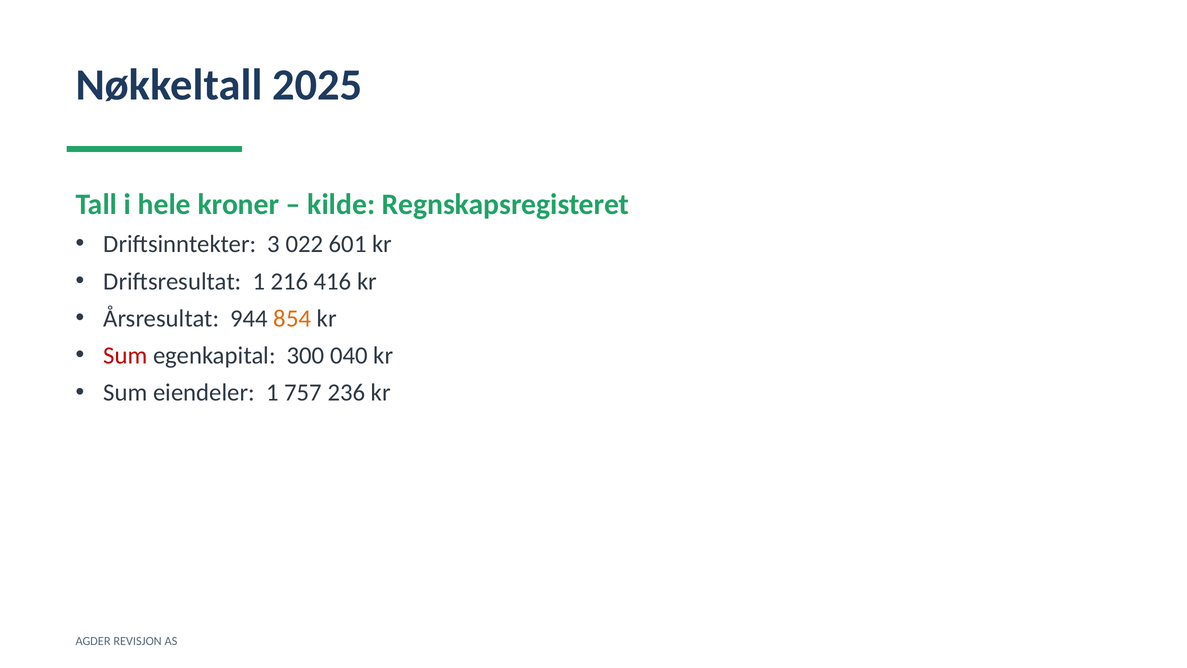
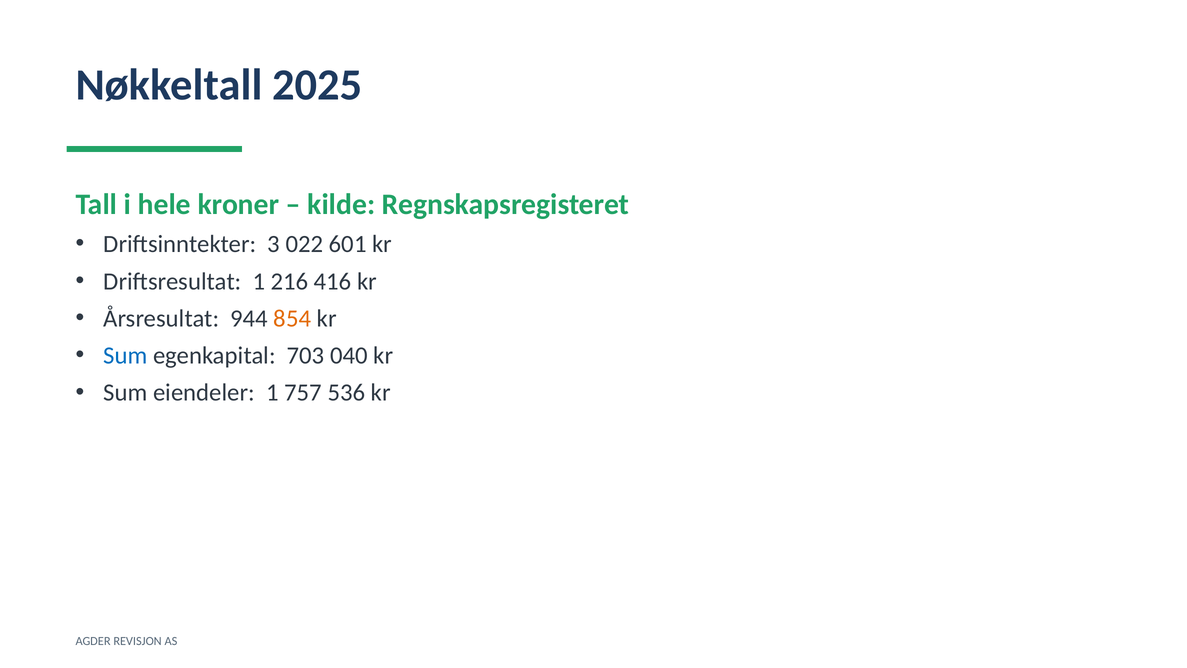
Sum colour: red -> blue (125, 355)
300: 300 -> 703 (306, 355)
236: 236 -> 536 (346, 393)
